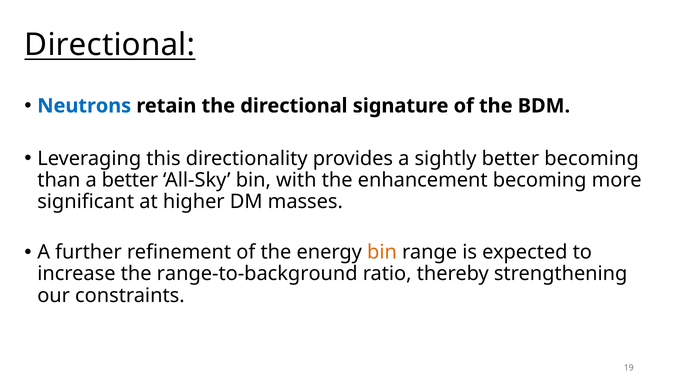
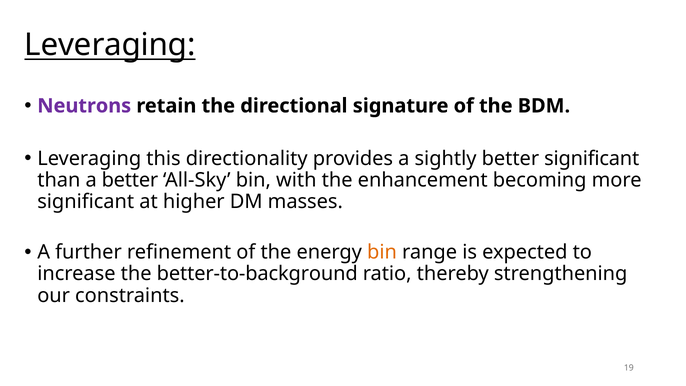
Directional: Directional -> Leveraging (110, 45)
Neutrons colour: blue -> purple (84, 106)
better becoming: becoming -> significant (592, 159)
range-to-background: range-to-background -> better-to-background (257, 274)
